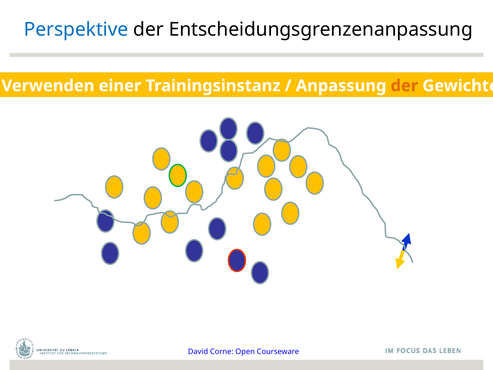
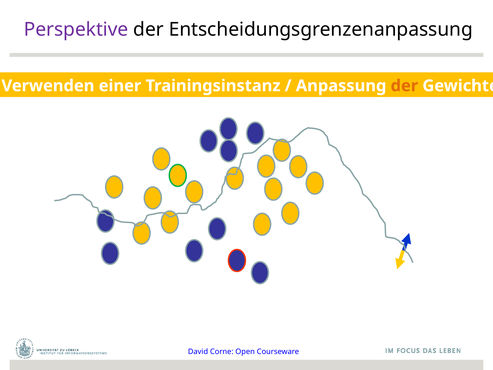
Perspektive colour: blue -> purple (76, 29)
